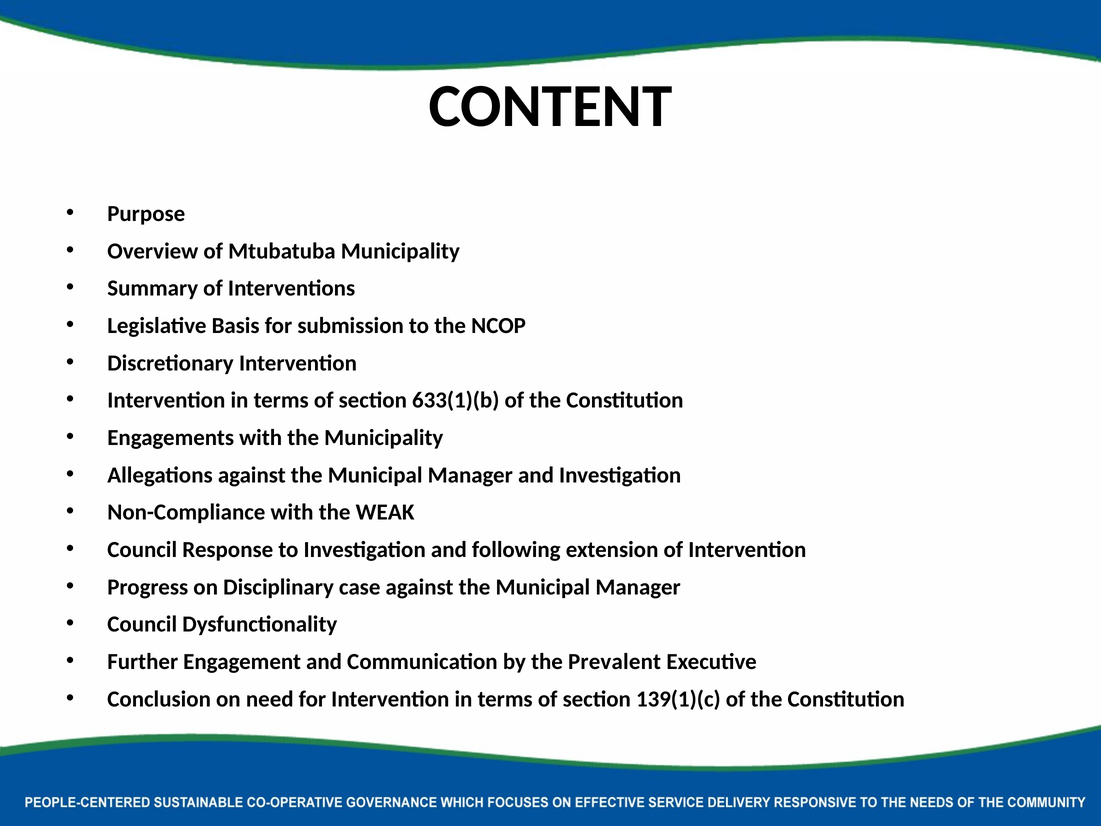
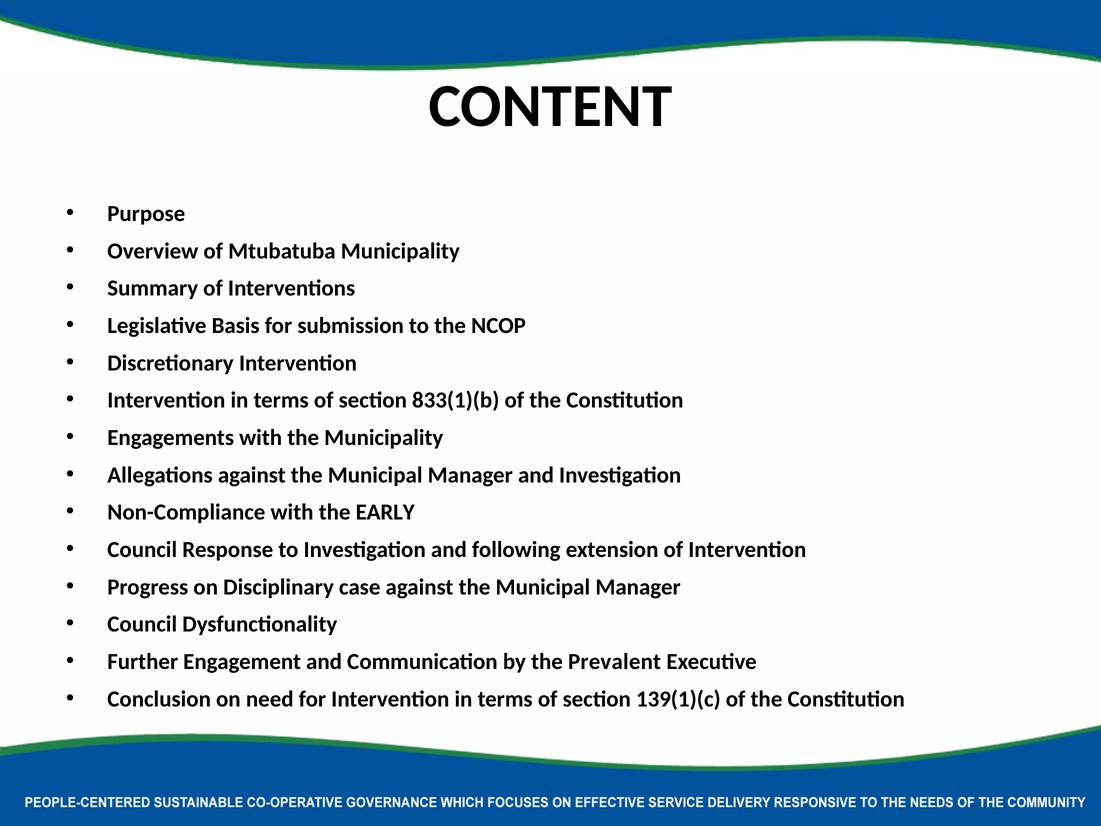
633(1)(b: 633(1)(b -> 833(1)(b (456, 400)
WEAK: WEAK -> EARLY (385, 512)
